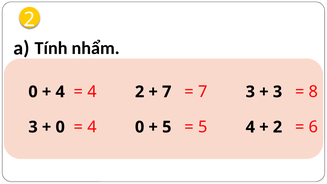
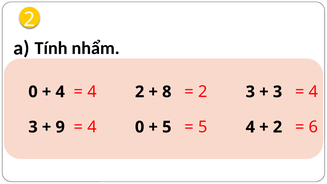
7: 7 -> 2 (203, 92)
8: 8 -> 4 (313, 92)
7: 7 -> 8 (167, 92)
0: 0 -> 9 (60, 127)
